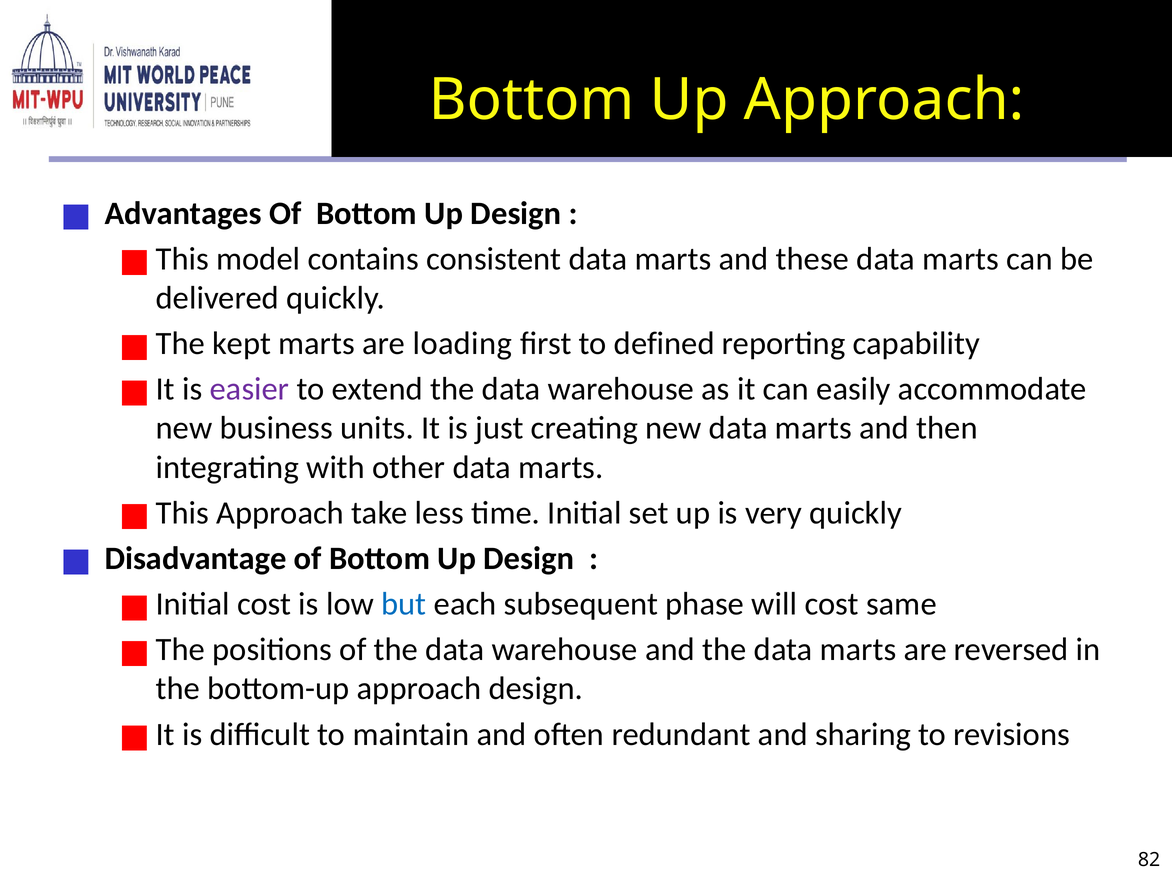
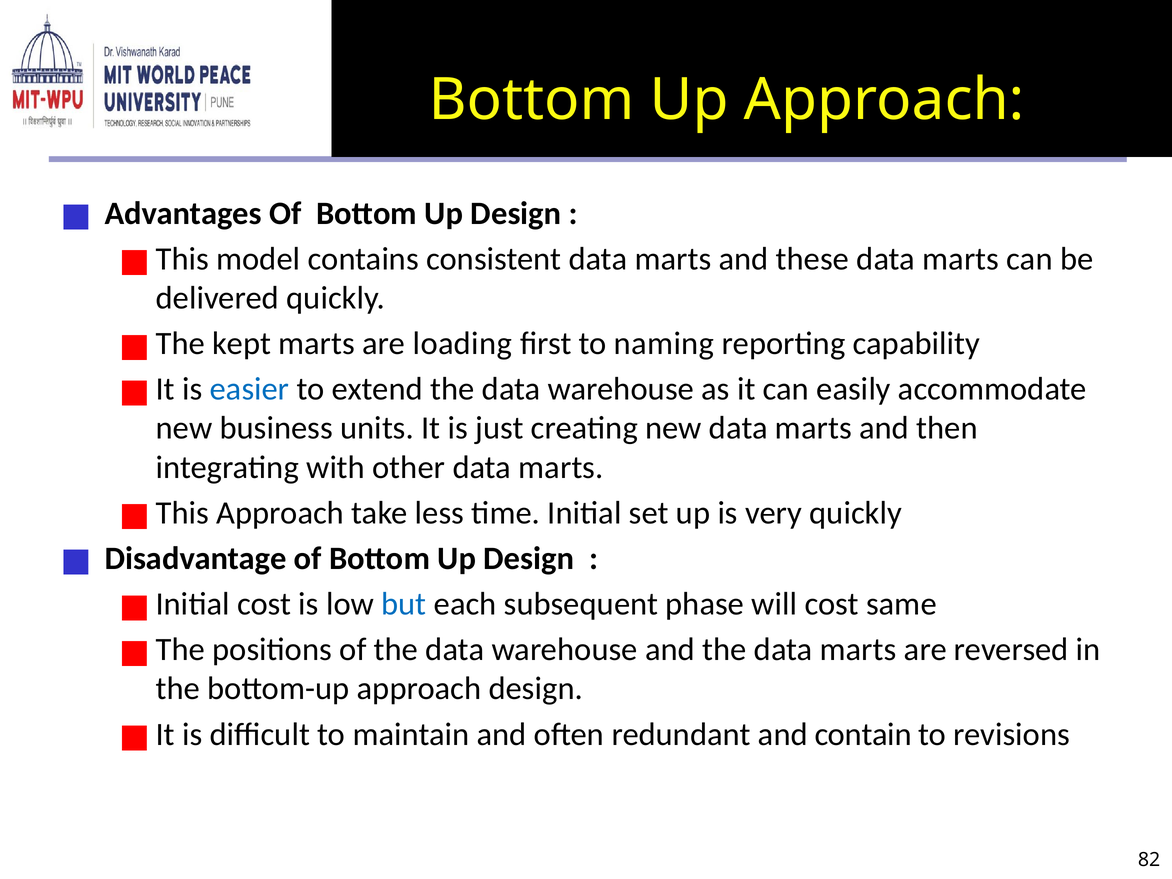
defined: defined -> naming (664, 344)
easier colour: purple -> blue (250, 389)
sharing: sharing -> contain (863, 734)
